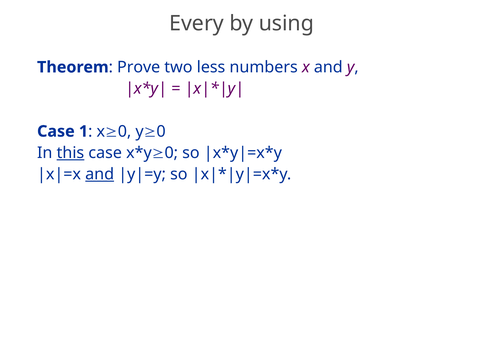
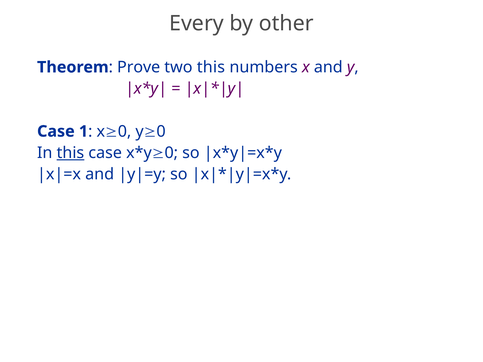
using: using -> other (286, 24)
two less: less -> this (211, 67)
and underline: present -> none (100, 174)
